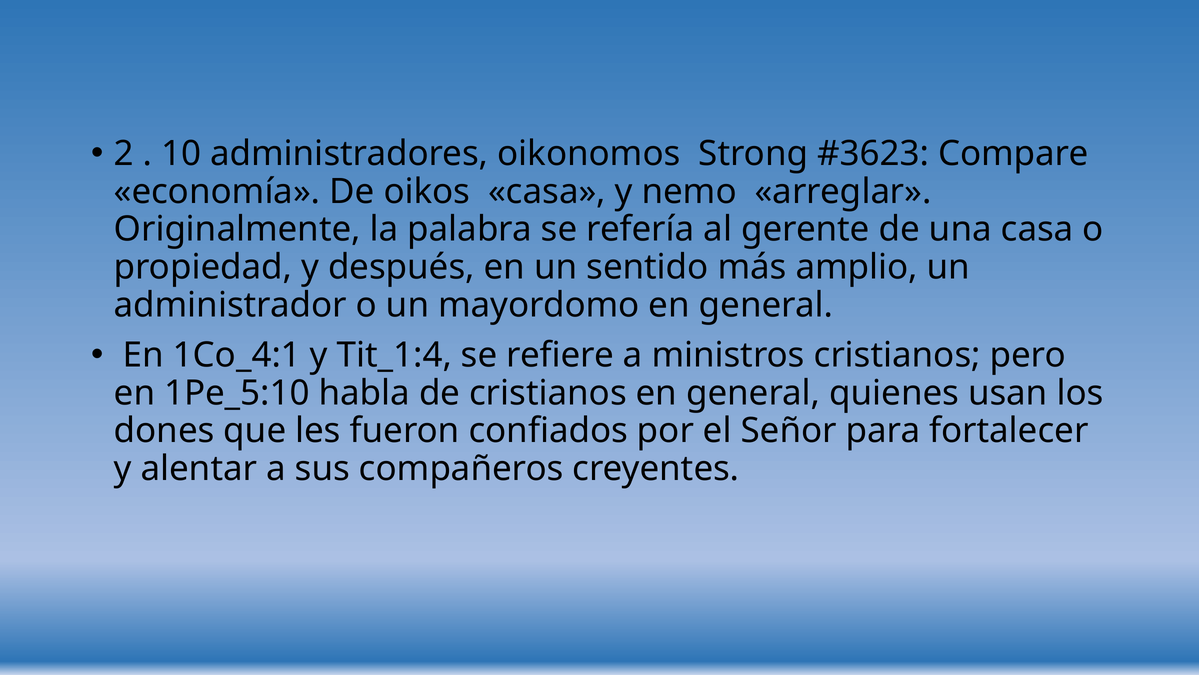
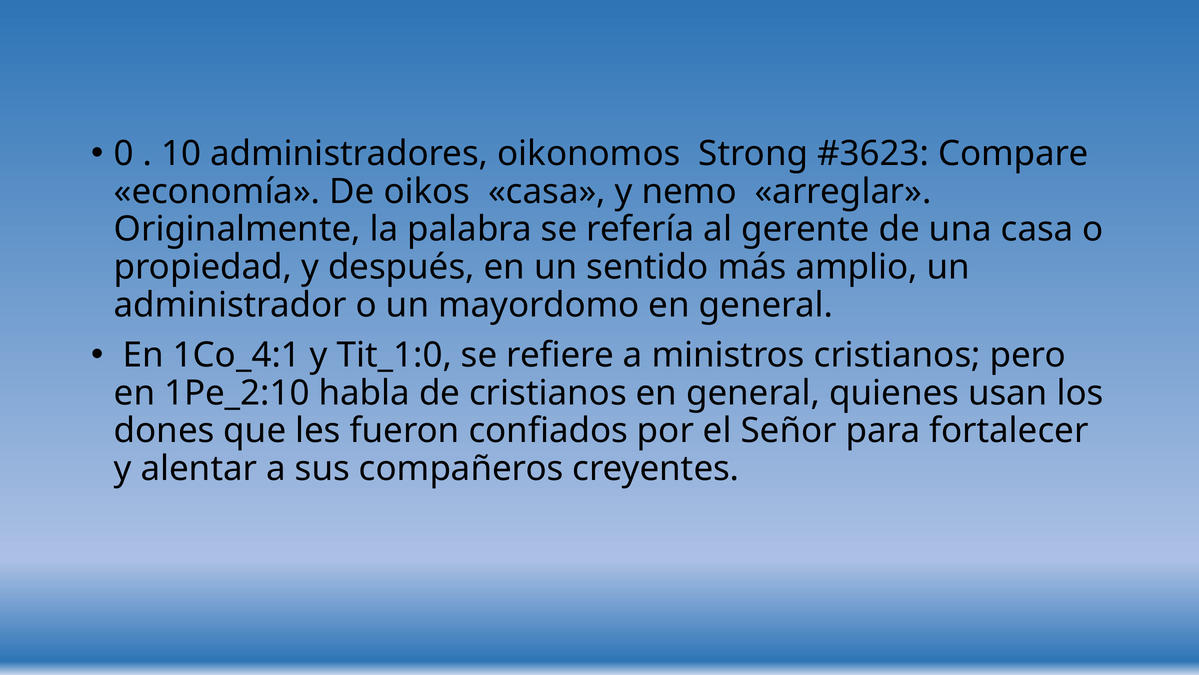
2: 2 -> 0 (124, 154)
Tit_1:4: Tit_1:4 -> Tit_1:0 (394, 355)
1Pe_5:10: 1Pe_5:10 -> 1Pe_2:10 (237, 393)
